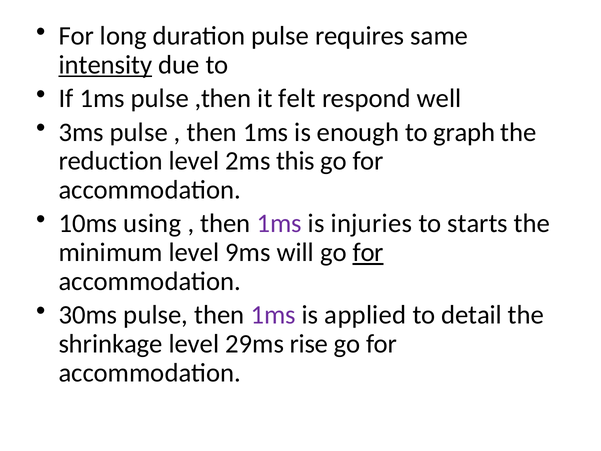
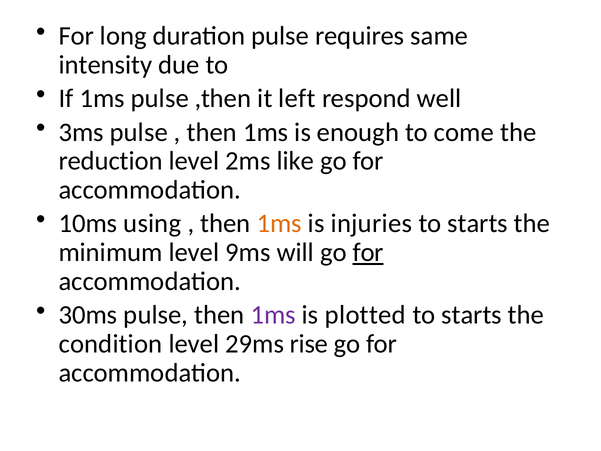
intensity underline: present -> none (105, 65)
felt: felt -> left (297, 98)
graph: graph -> come (464, 132)
this: this -> like (295, 161)
1ms colour: purple -> orange (279, 224)
applied: applied -> plotted (365, 315)
detail: detail -> starts (472, 315)
shrinkage: shrinkage -> condition (110, 344)
